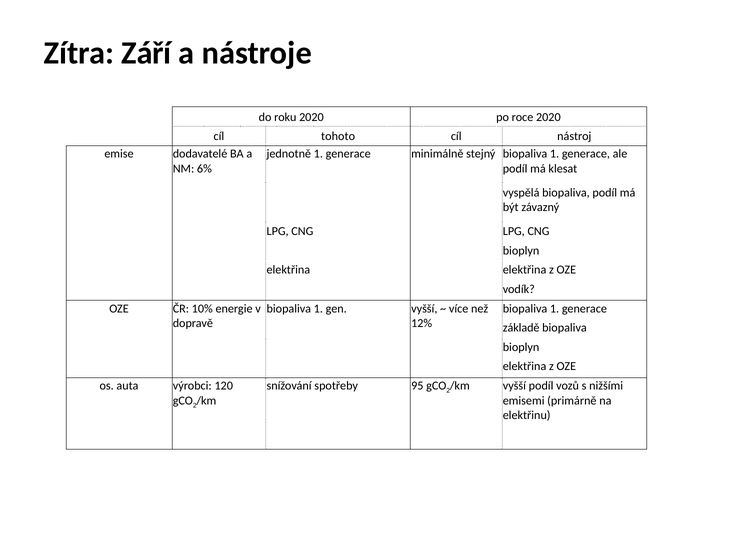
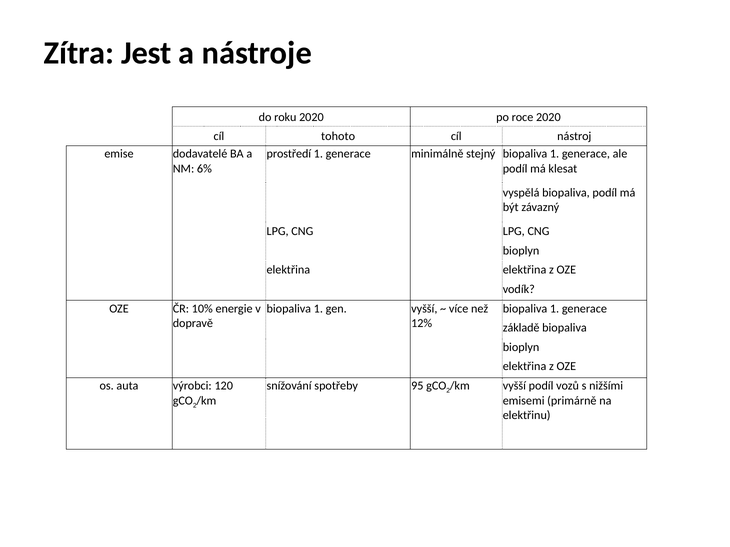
Září: Září -> Jest (146, 53)
jednotně: jednotně -> prostředí (289, 154)
